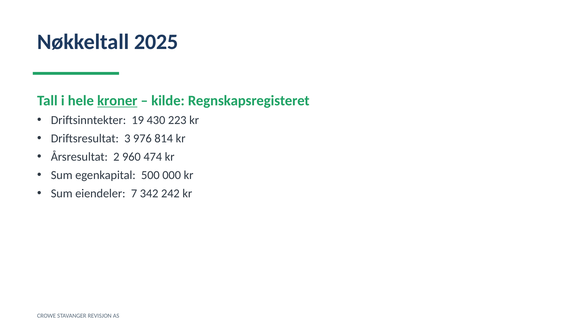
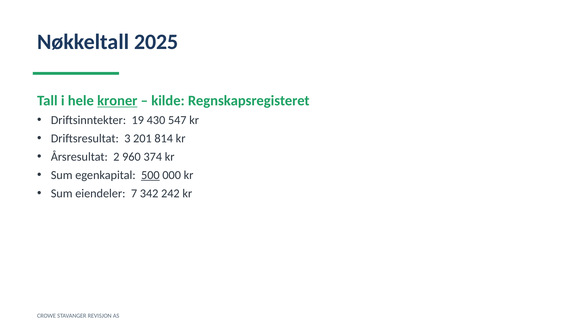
223: 223 -> 547 (177, 120)
976: 976 -> 201 (142, 138)
474: 474 -> 374 (153, 157)
500 underline: none -> present (150, 175)
